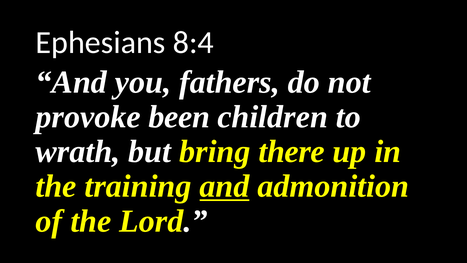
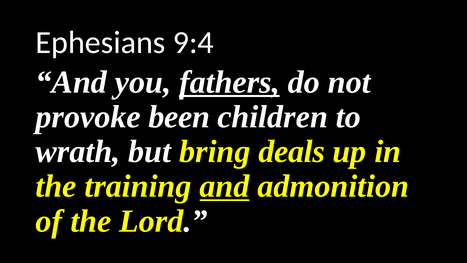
8:4: 8:4 -> 9:4 (193, 43)
fathers underline: none -> present (229, 82)
there: there -> deals (292, 151)
